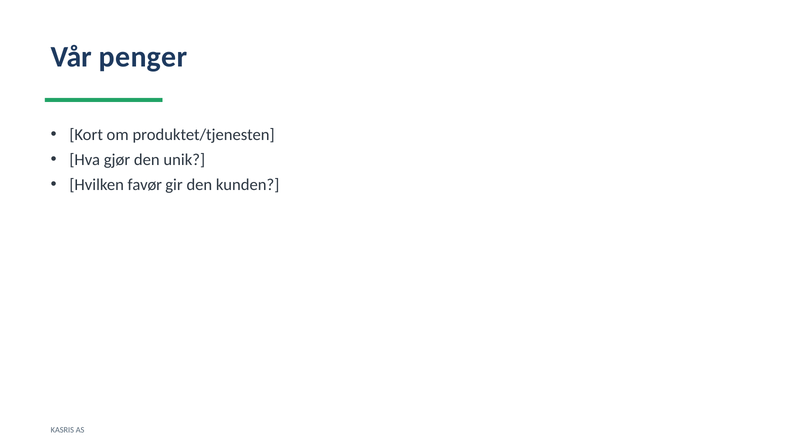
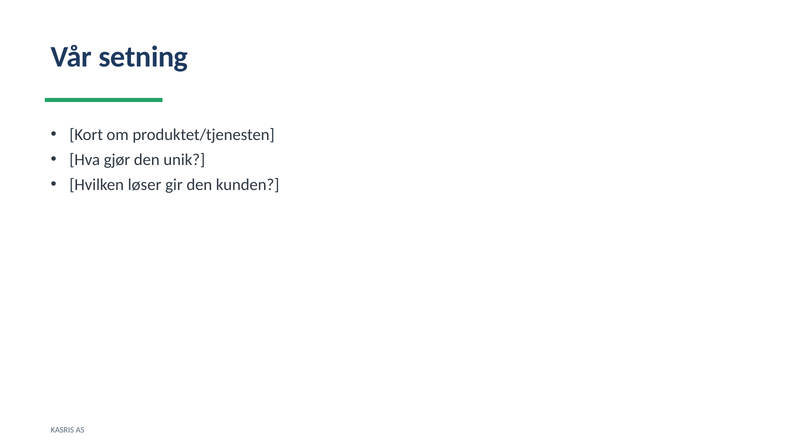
penger: penger -> setning (143, 57)
favør: favør -> løser (145, 185)
